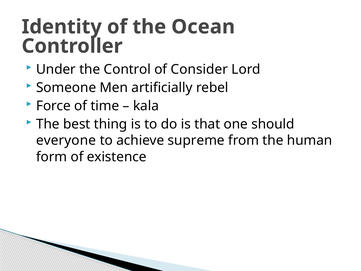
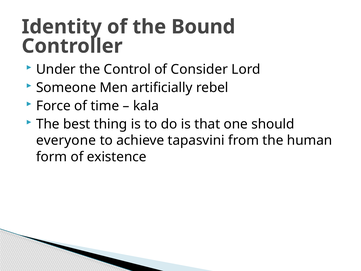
Ocean: Ocean -> Bound (203, 27)
supreme: supreme -> tapasvini (196, 140)
